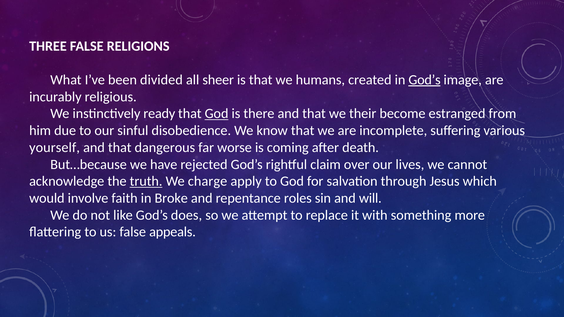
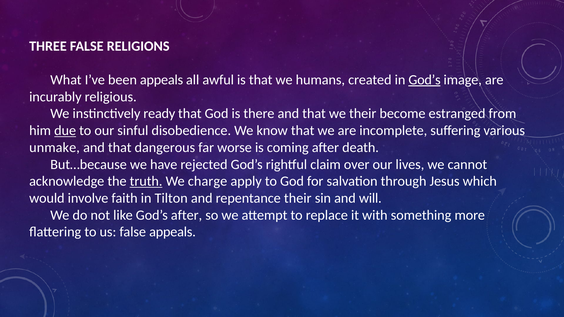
been divided: divided -> appeals (162, 80)
sheer: sheer -> awful (218, 80)
God underline: present -> none (217, 114)
due underline: none -> present (65, 131)
yourself: yourself -> unmake (55, 148)
Broke: Broke -> Tilton (171, 198)
repentance roles: roles -> their (298, 198)
God’s does: does -> after (187, 215)
